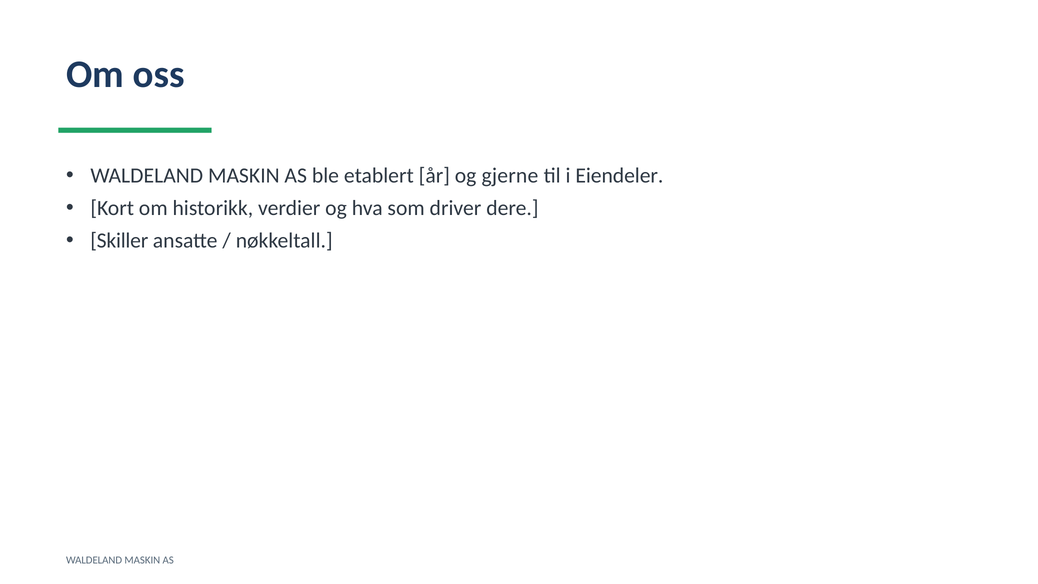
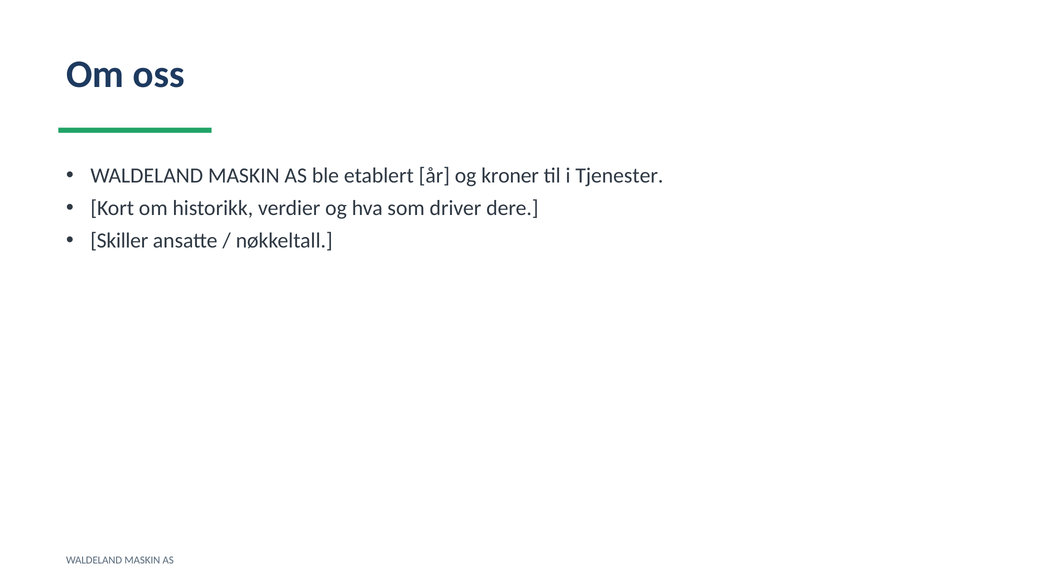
gjerne: gjerne -> kroner (510, 176)
Eiendeler: Eiendeler -> Tjenester (619, 176)
